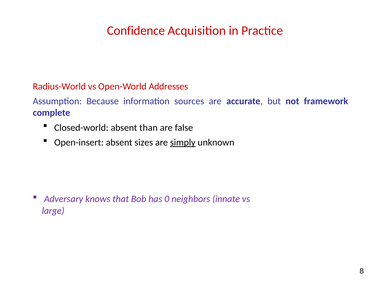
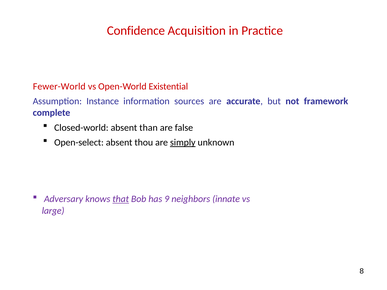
Radius-World: Radius-World -> Fewer-World (59, 86)
Addresses: Addresses -> Existential (168, 86)
Because: Because -> Instance (103, 101)
Open-insert: Open-insert -> Open-select (79, 143)
sizes: sizes -> thou (144, 143)
that underline: none -> present (121, 199)
0: 0 -> 9 (167, 199)
